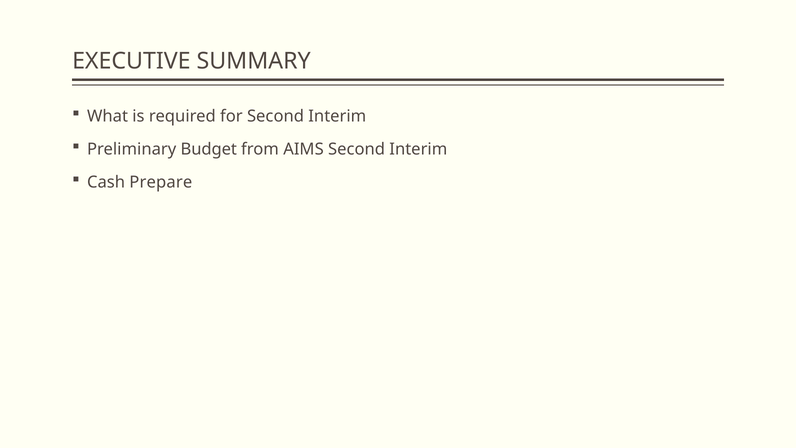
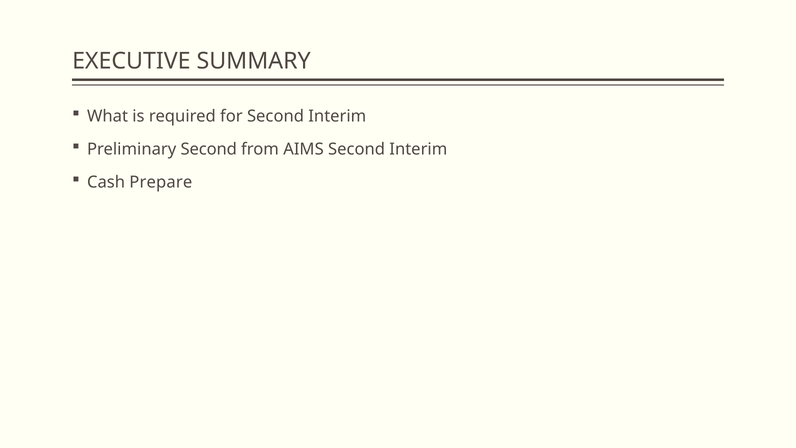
Preliminary Budget: Budget -> Second (209, 149)
